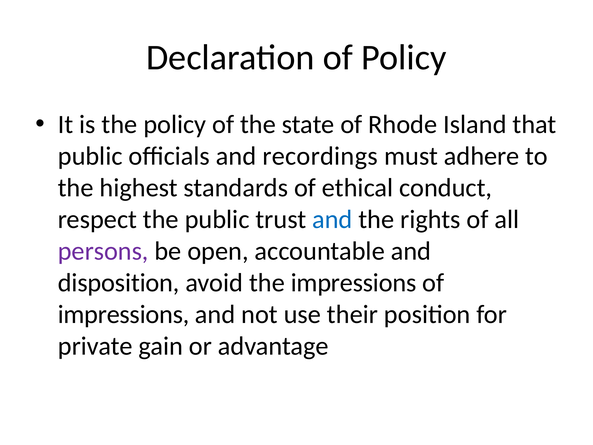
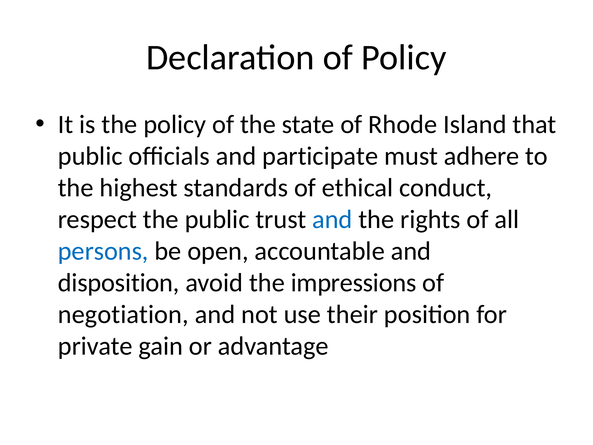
recordings: recordings -> participate (320, 156)
persons colour: purple -> blue (103, 251)
impressions: impressions -> negotiation (123, 314)
